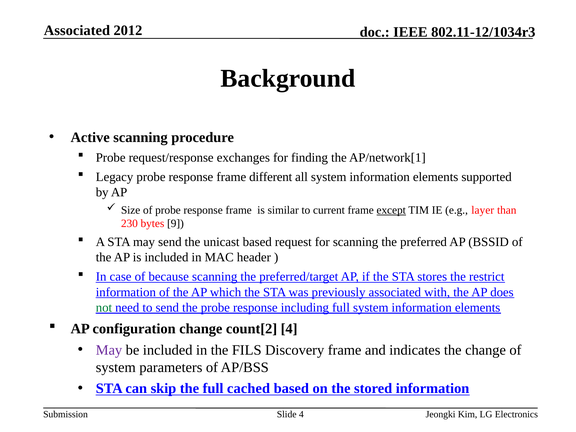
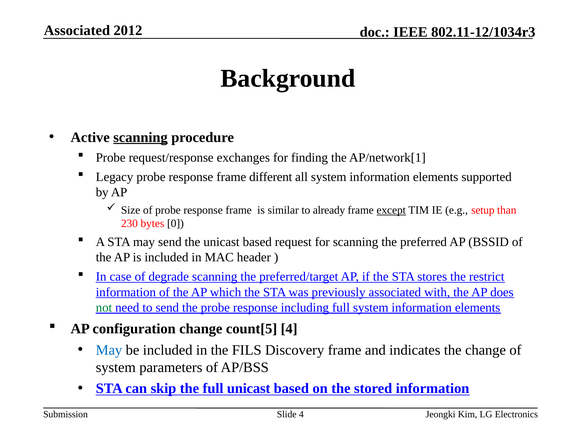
scanning underline: none -> present (140, 137)
current: current -> already (329, 210)
layer: layer -> setup (483, 210)
9: 9 -> 0 (175, 224)
because: because -> degrade (169, 277)
count[2: count[2 -> count[5 (252, 329)
May colour: purple -> blue (109, 350)
full cached: cached -> unicast (249, 389)
